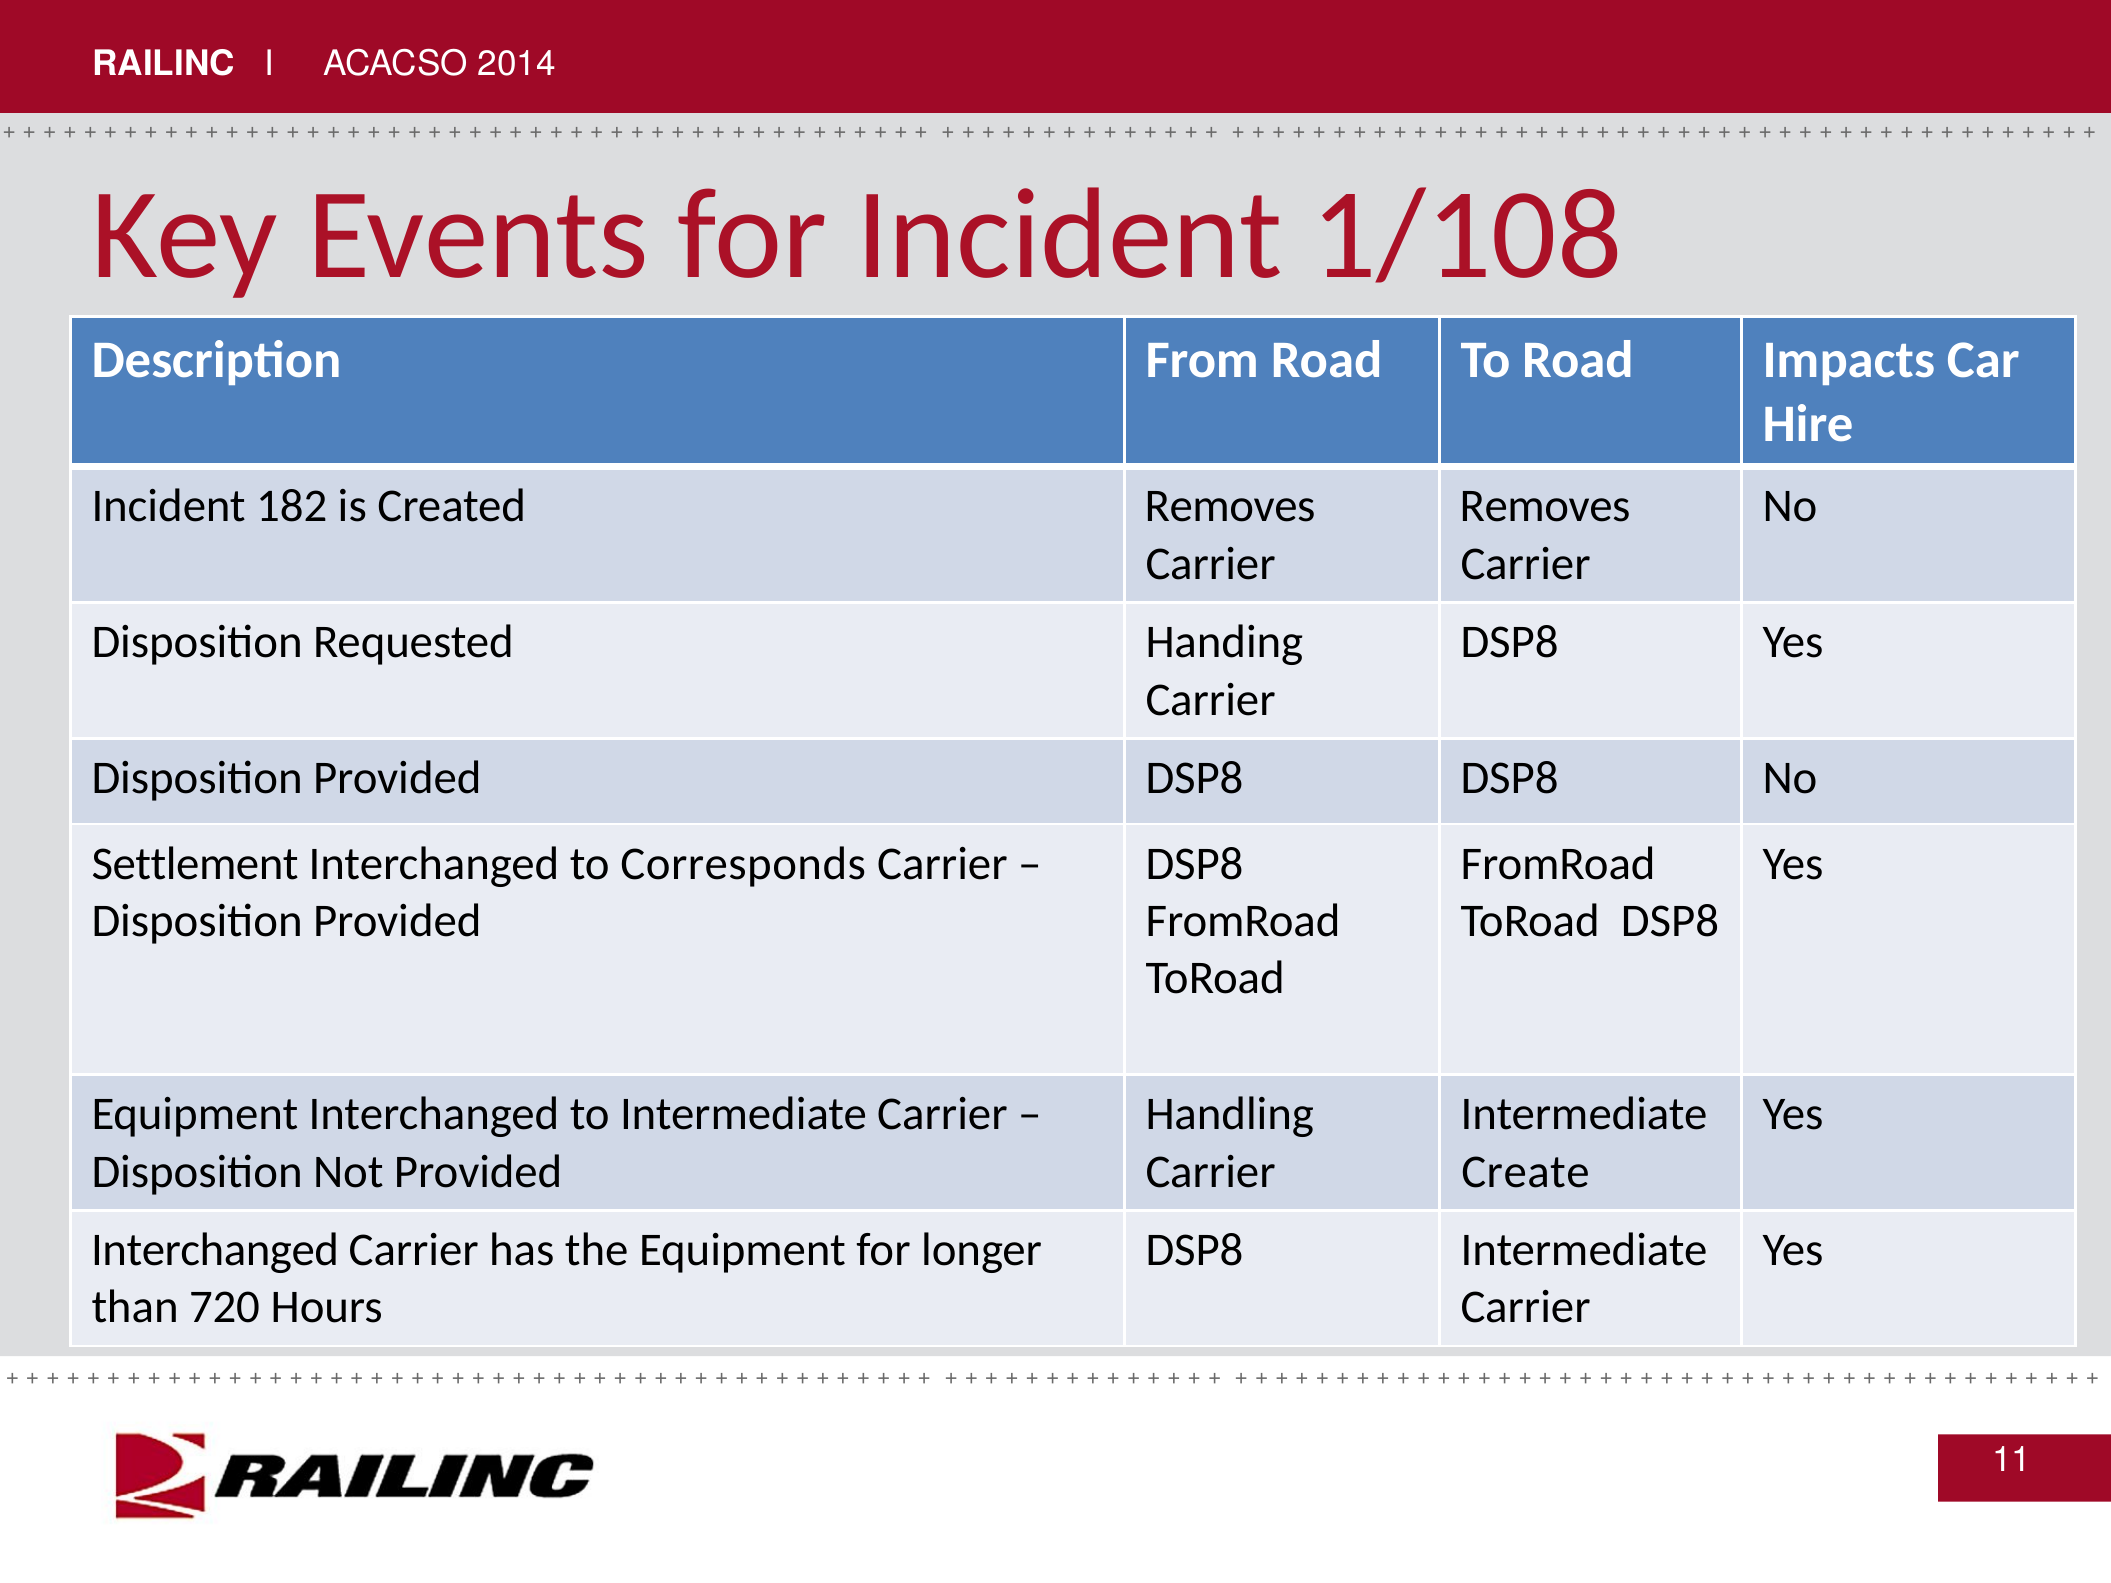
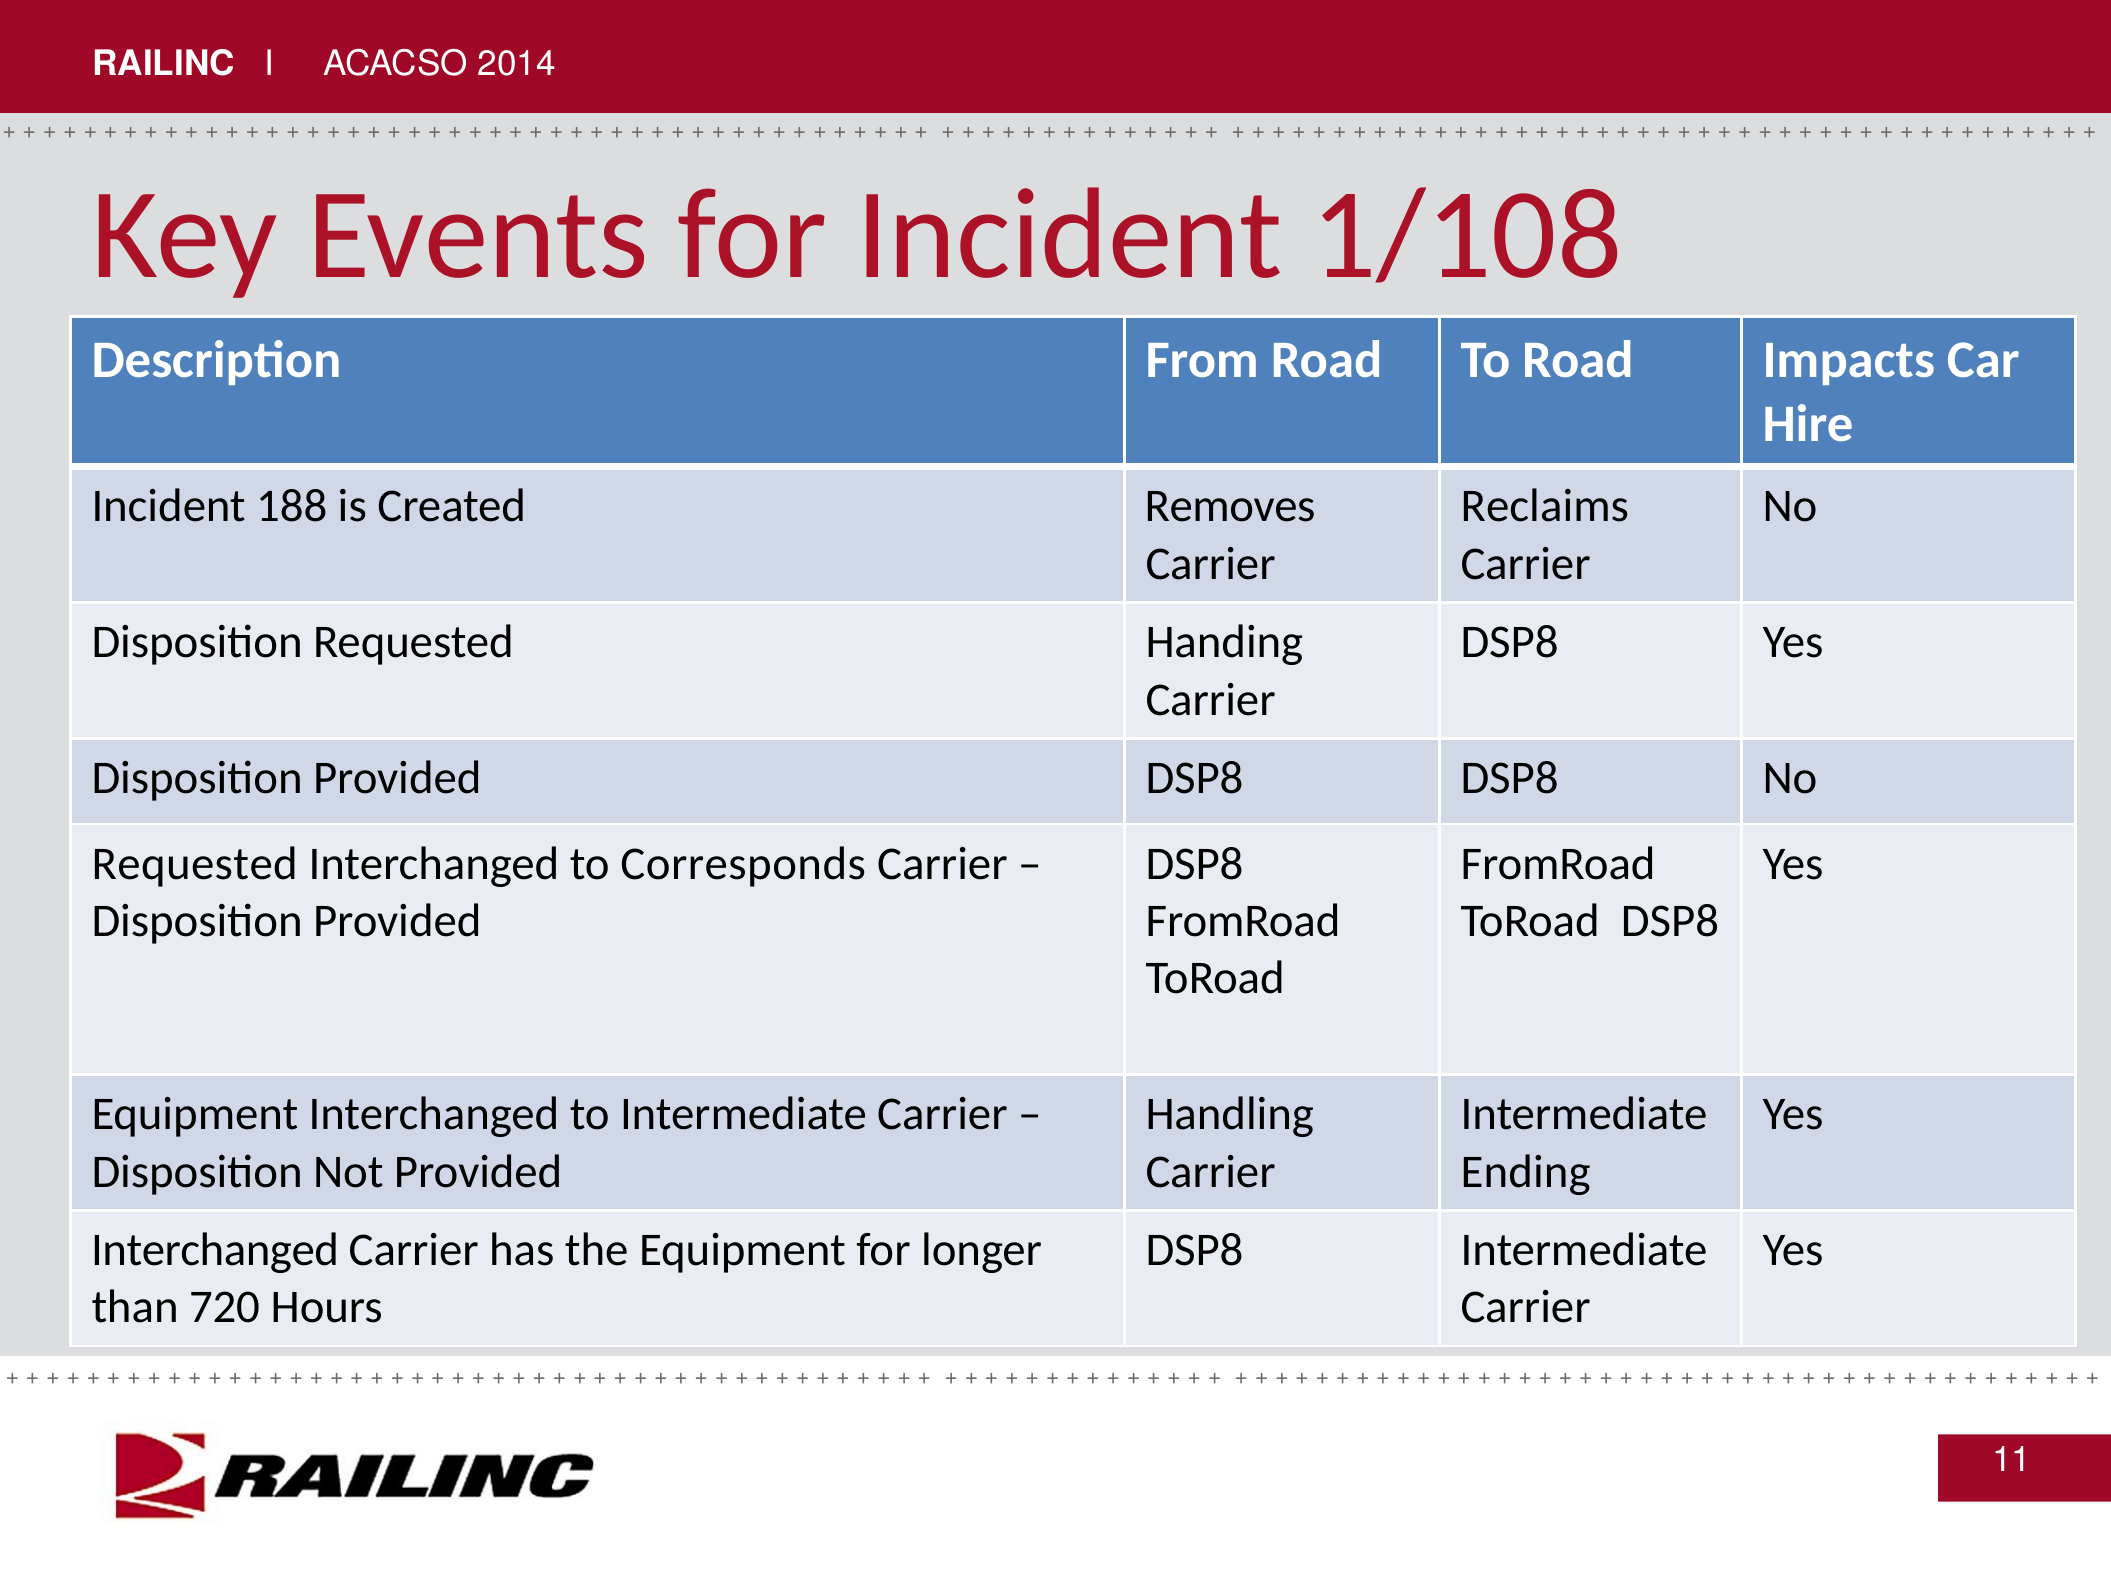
182: 182 -> 188 (292, 506)
Removes: Removes -> Reclaims (1545, 506)
Settlement: Settlement -> Requested (195, 864)
Create: Create -> Ending (1526, 1172)
